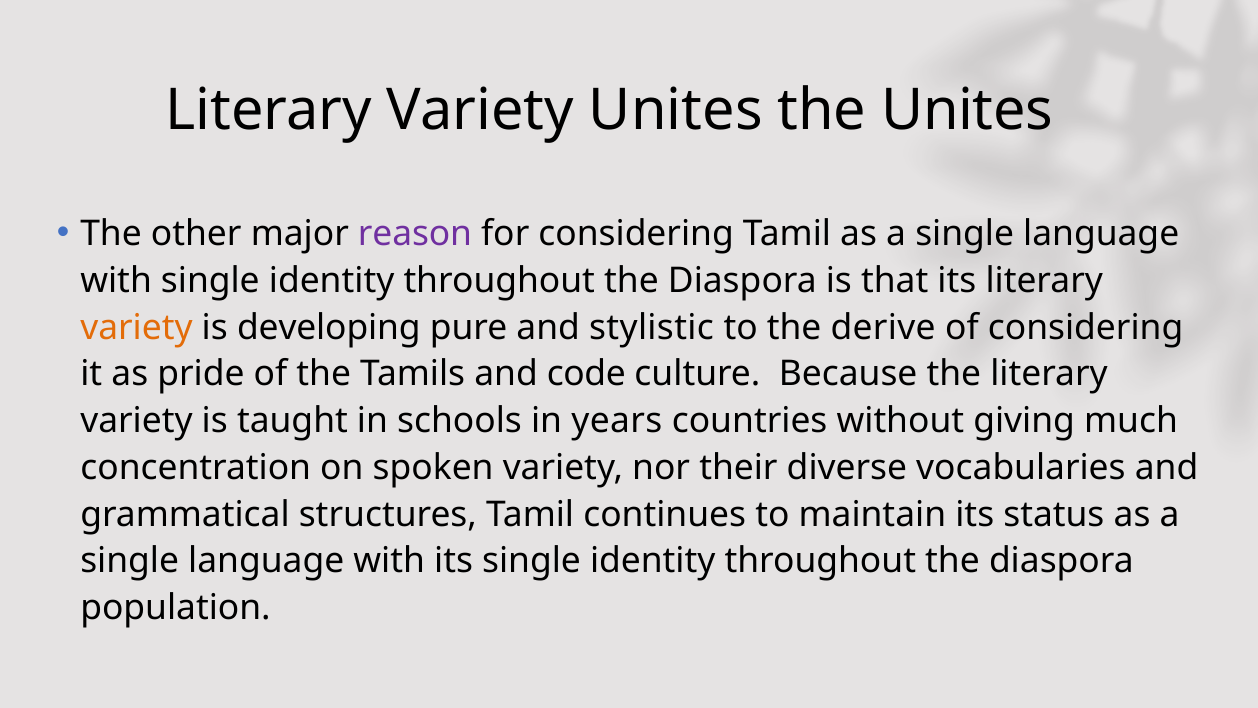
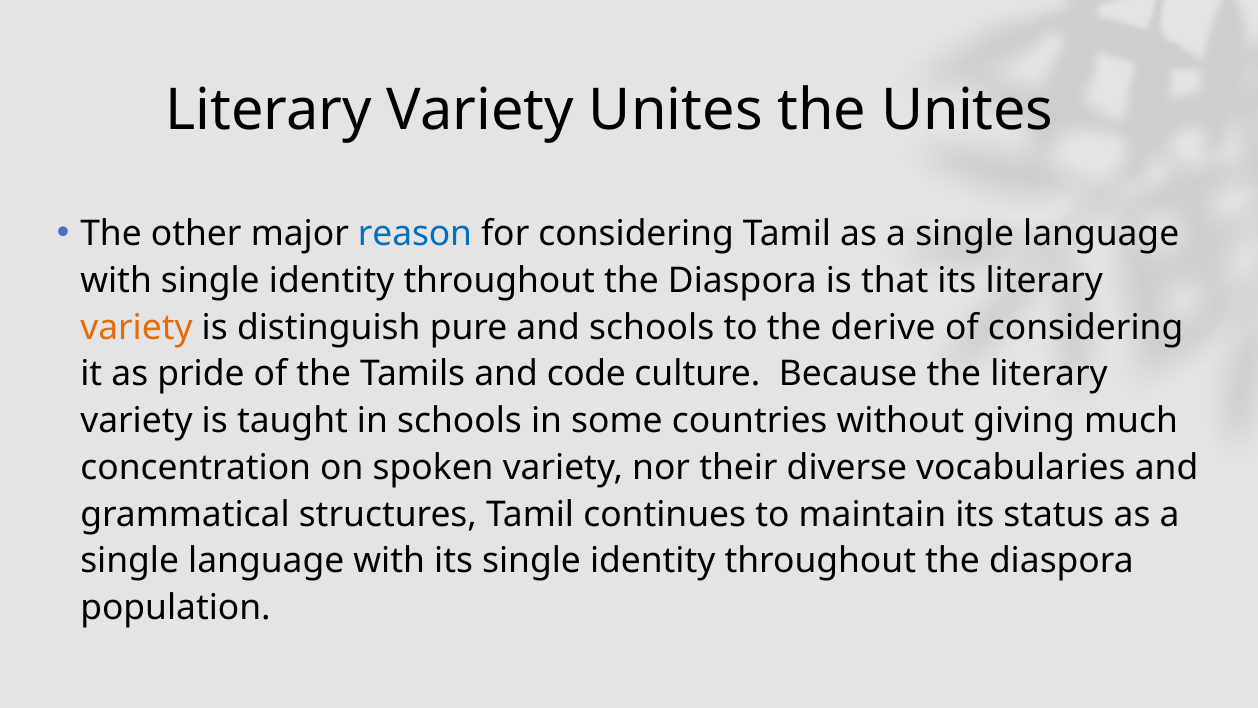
reason colour: purple -> blue (415, 234)
developing: developing -> distinguish (329, 327)
and stylistic: stylistic -> schools (652, 327)
years: years -> some (617, 421)
